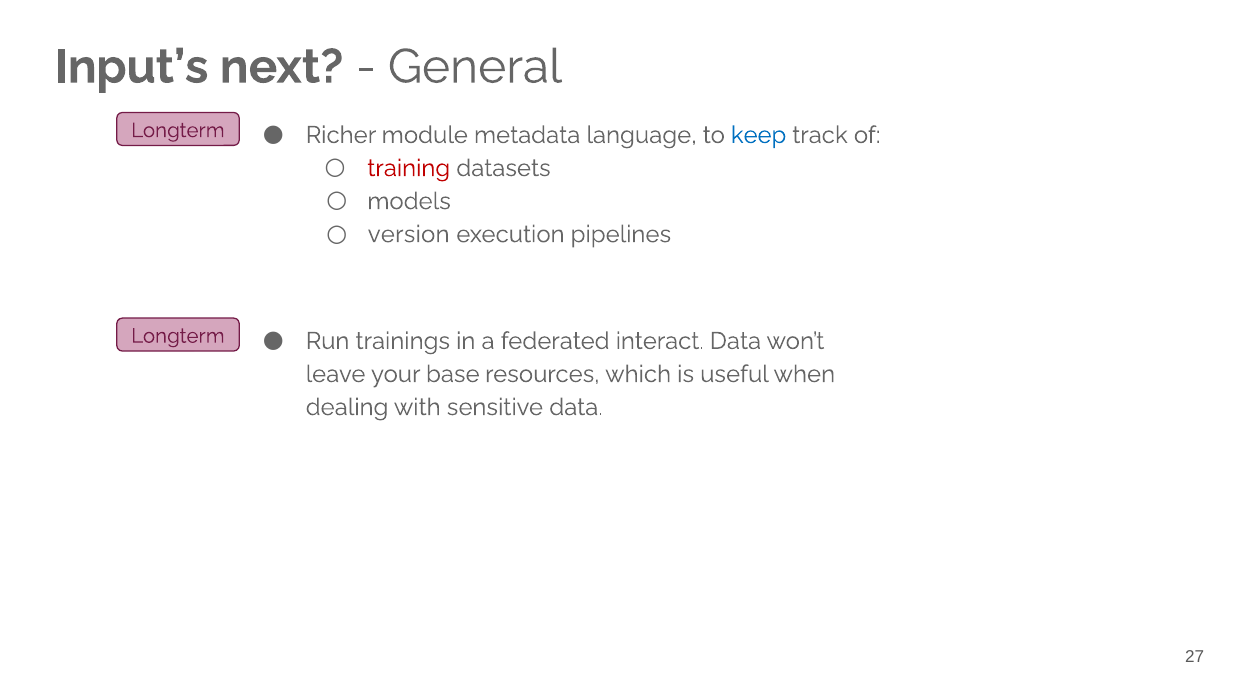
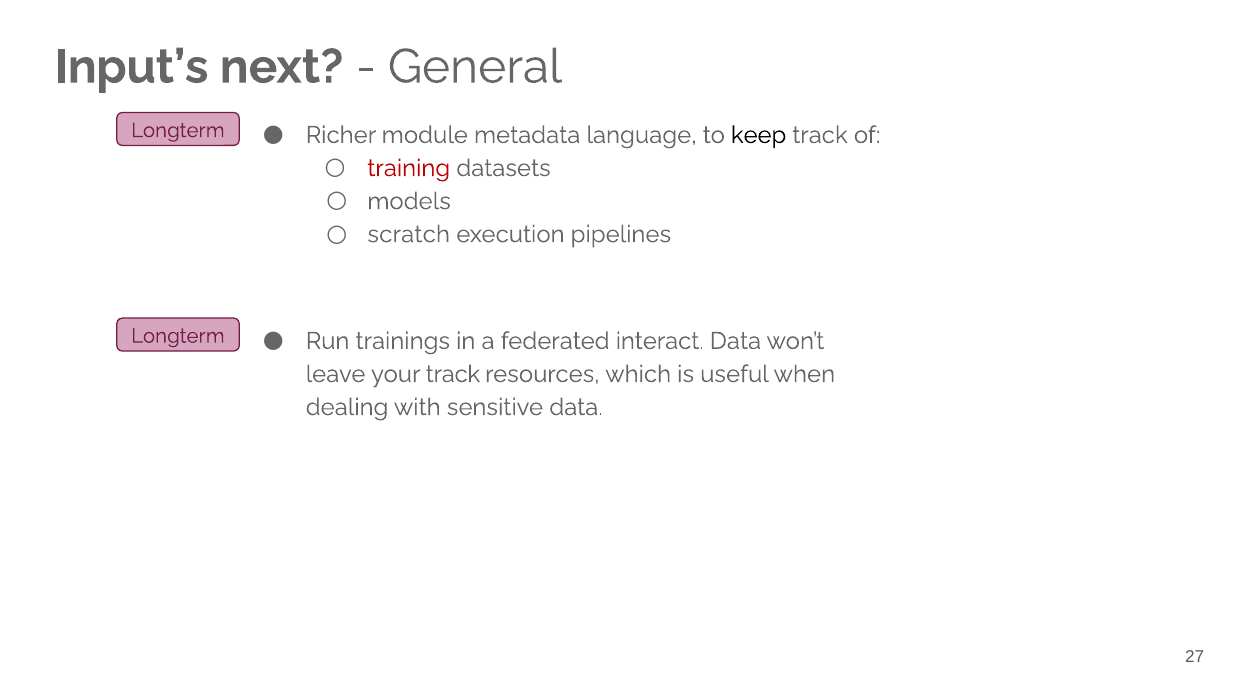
keep colour: blue -> black (759, 135)
version: version -> scratch (409, 234)
your base: base -> track (453, 374)
